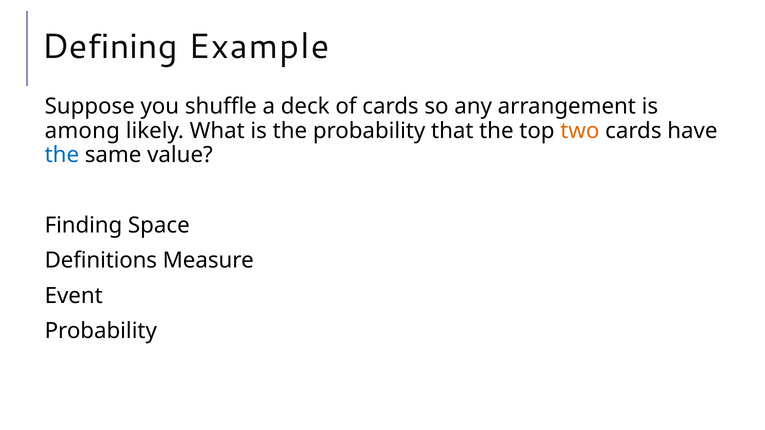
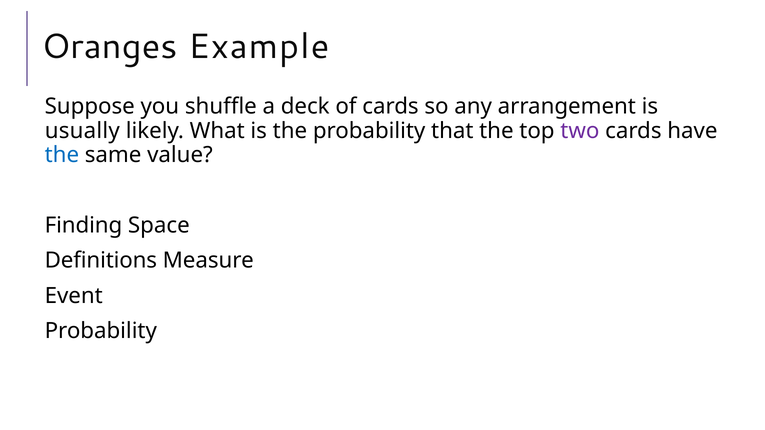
Defining: Defining -> Oranges (110, 47)
among: among -> usually (82, 131)
two colour: orange -> purple (580, 131)
